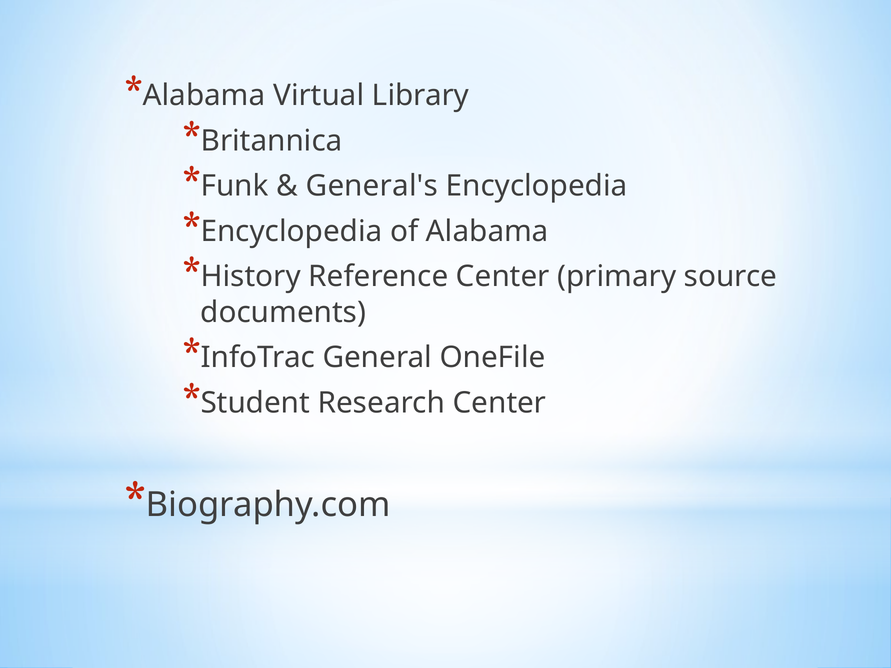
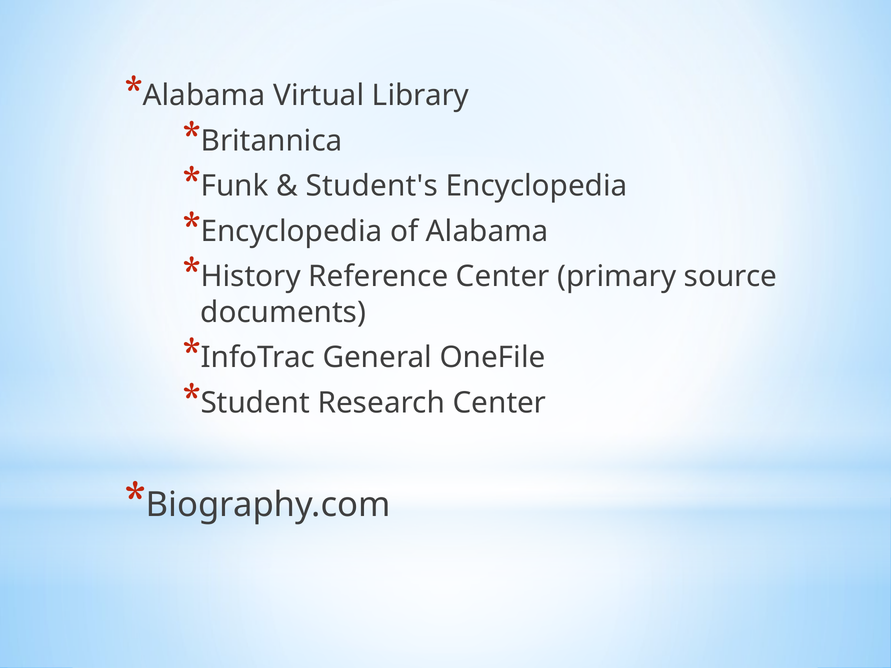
General's: General's -> Student's (372, 186)
